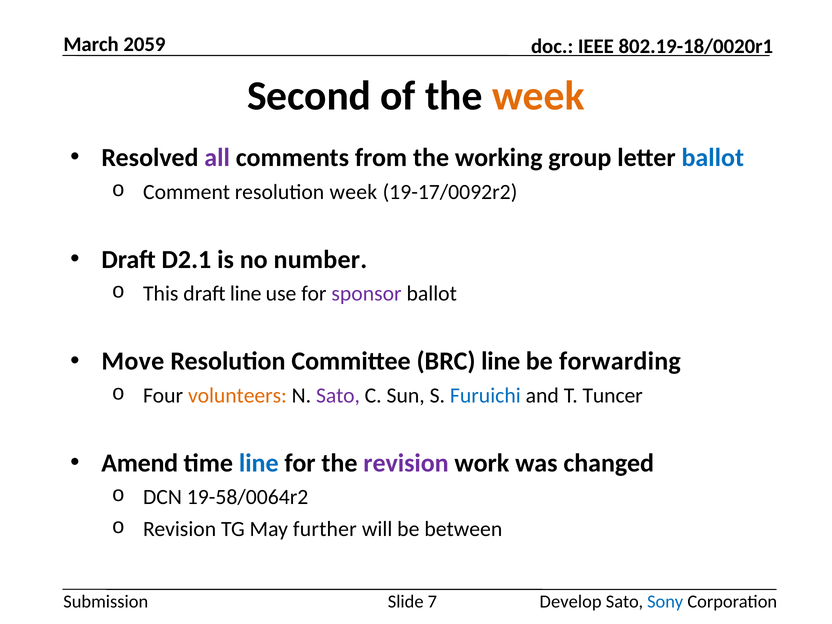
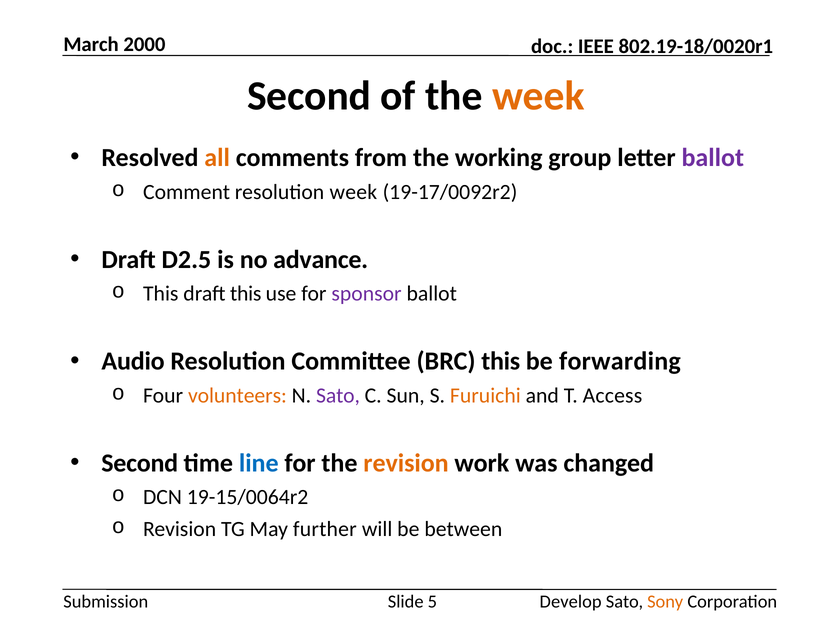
2059: 2059 -> 2000 (144, 44)
all colour: purple -> orange (217, 158)
ballot colour: blue -> purple (713, 158)
D2.1: D2.1 -> D2.5 (186, 260)
number: number -> advance (321, 260)
draft line: line -> this (246, 294)
Move: Move -> Audio (133, 361)
BRC line: line -> this (501, 361)
Furuichi colour: blue -> orange (485, 396)
Tuncer: Tuncer -> Access (612, 396)
Amend: Amend -> Second (140, 463)
revision colour: purple -> orange (406, 463)
19-58/0064r2: 19-58/0064r2 -> 19-15/0064r2 (248, 497)
7: 7 -> 5 (432, 602)
Sony colour: blue -> orange (665, 602)
